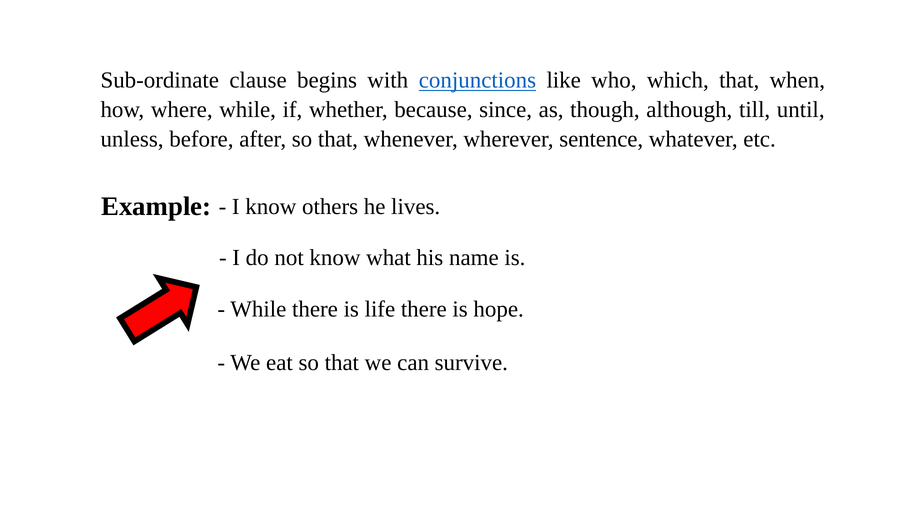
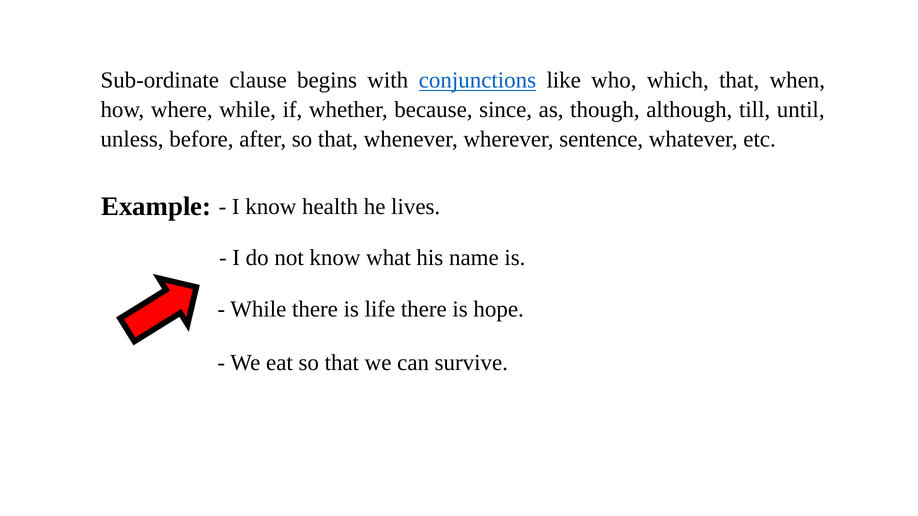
others: others -> health (330, 207)
